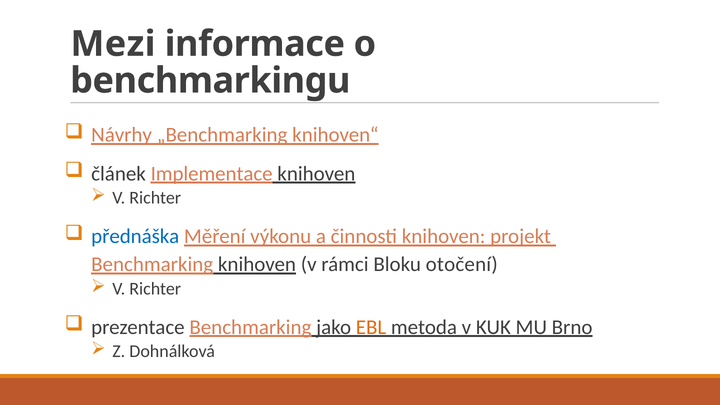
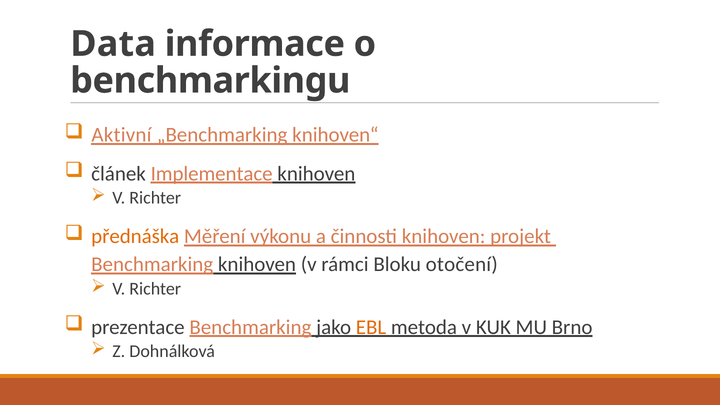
Mezi: Mezi -> Data (113, 44)
Návrhy: Návrhy -> Aktivní (121, 135)
přednáška colour: blue -> orange (135, 236)
